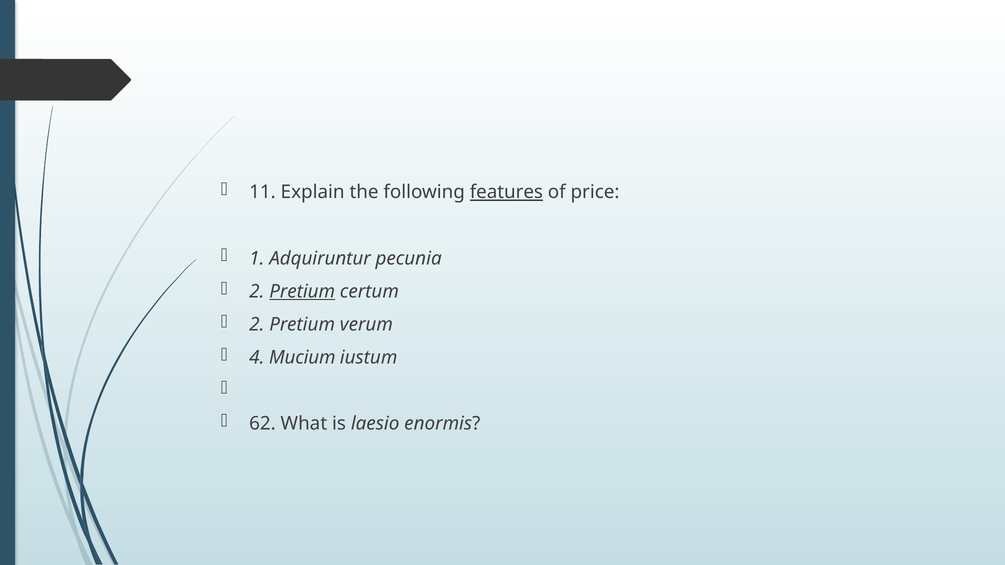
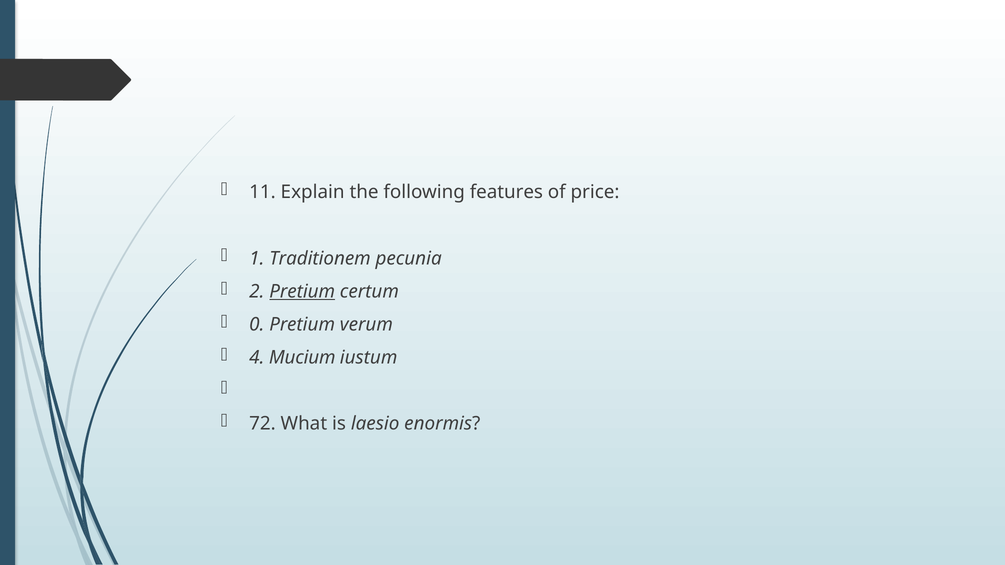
features underline: present -> none (506, 192)
Adquiruntur: Adquiruntur -> Traditionem (320, 258)
2: 2 -> 0 (257, 325)
62: 62 -> 72 (263, 424)
